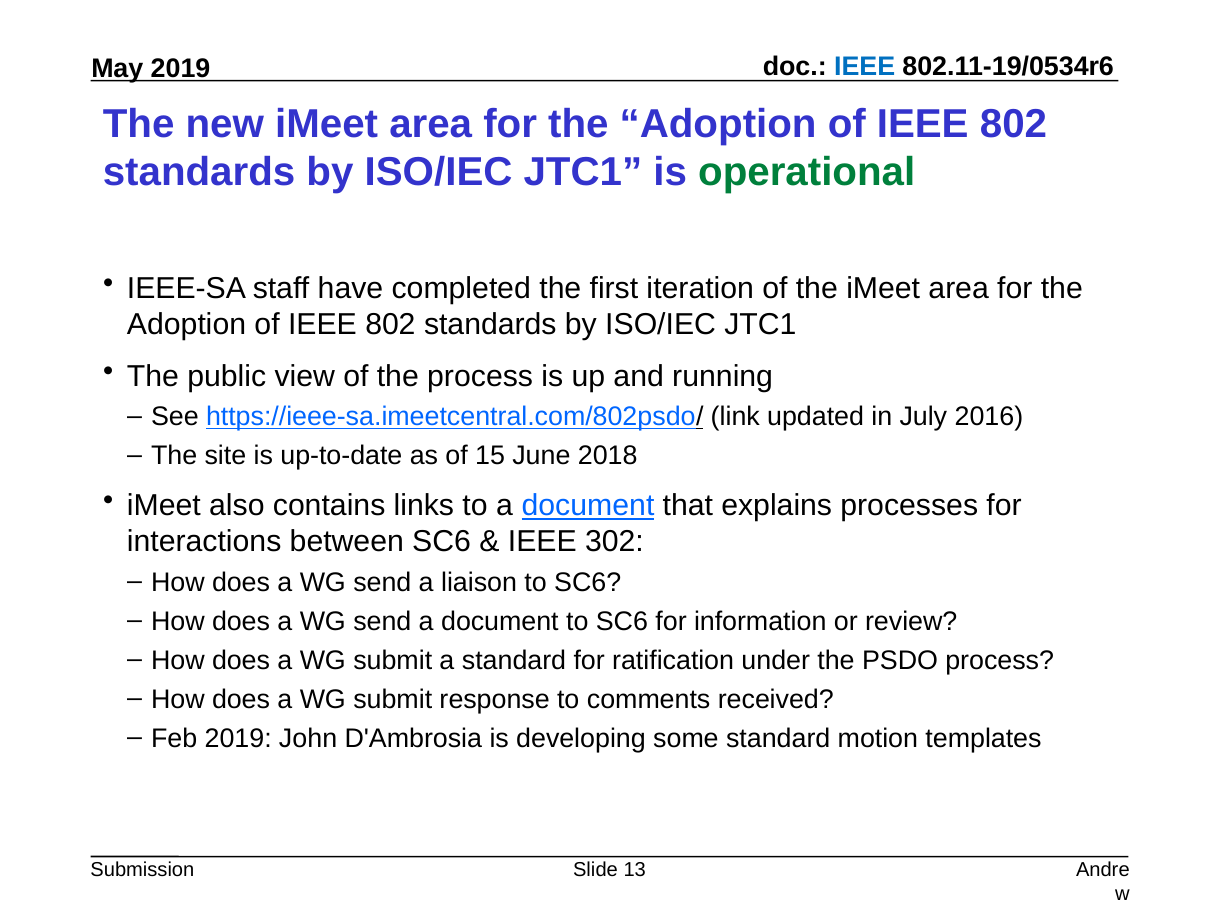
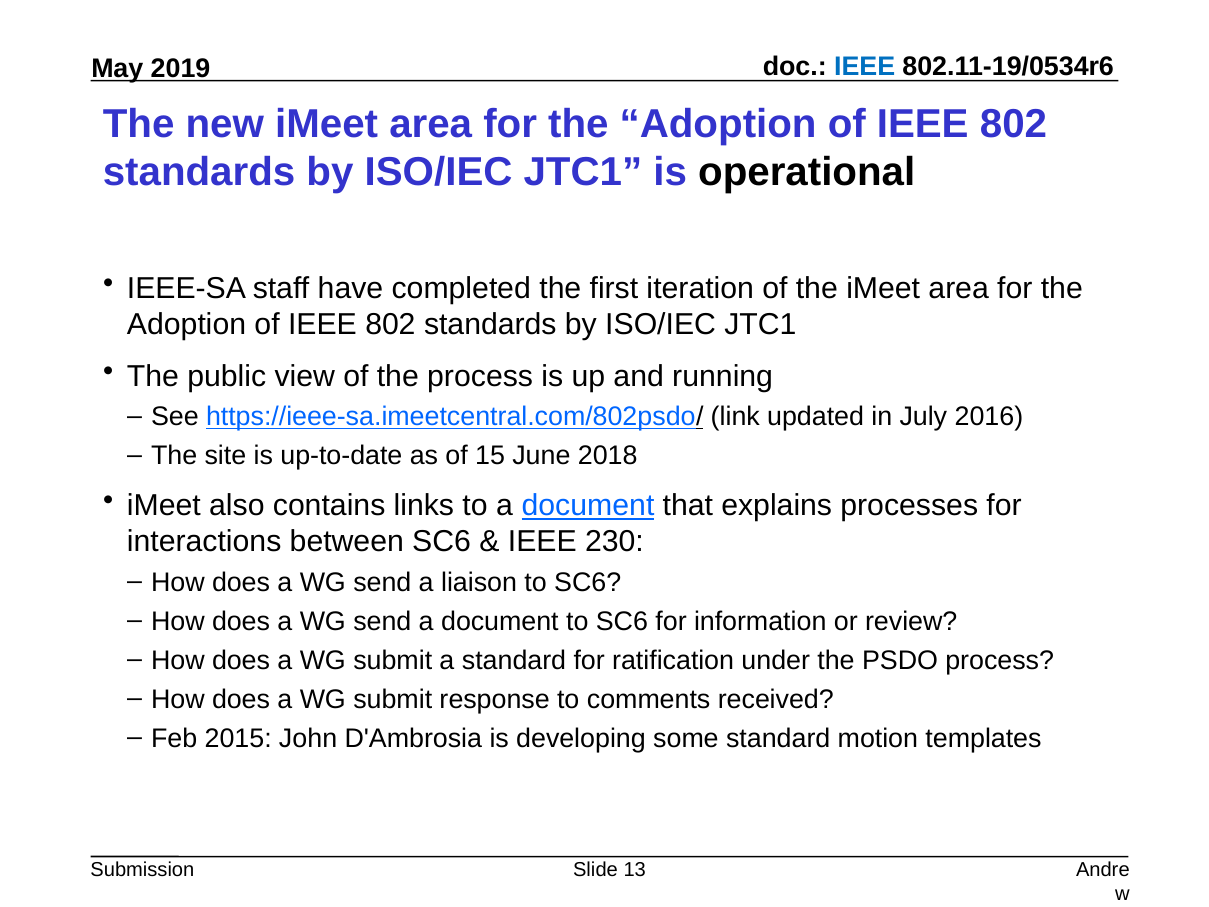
operational colour: green -> black (807, 172)
302: 302 -> 230 (614, 542)
Feb 2019: 2019 -> 2015 (238, 738)
